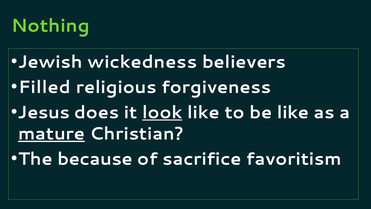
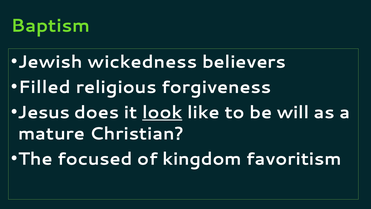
Nothing: Nothing -> Baptism (50, 26)
be like: like -> will (293, 112)
mature underline: present -> none (51, 134)
because: because -> focused (95, 159)
sacrifice: sacrifice -> kingdom (202, 159)
